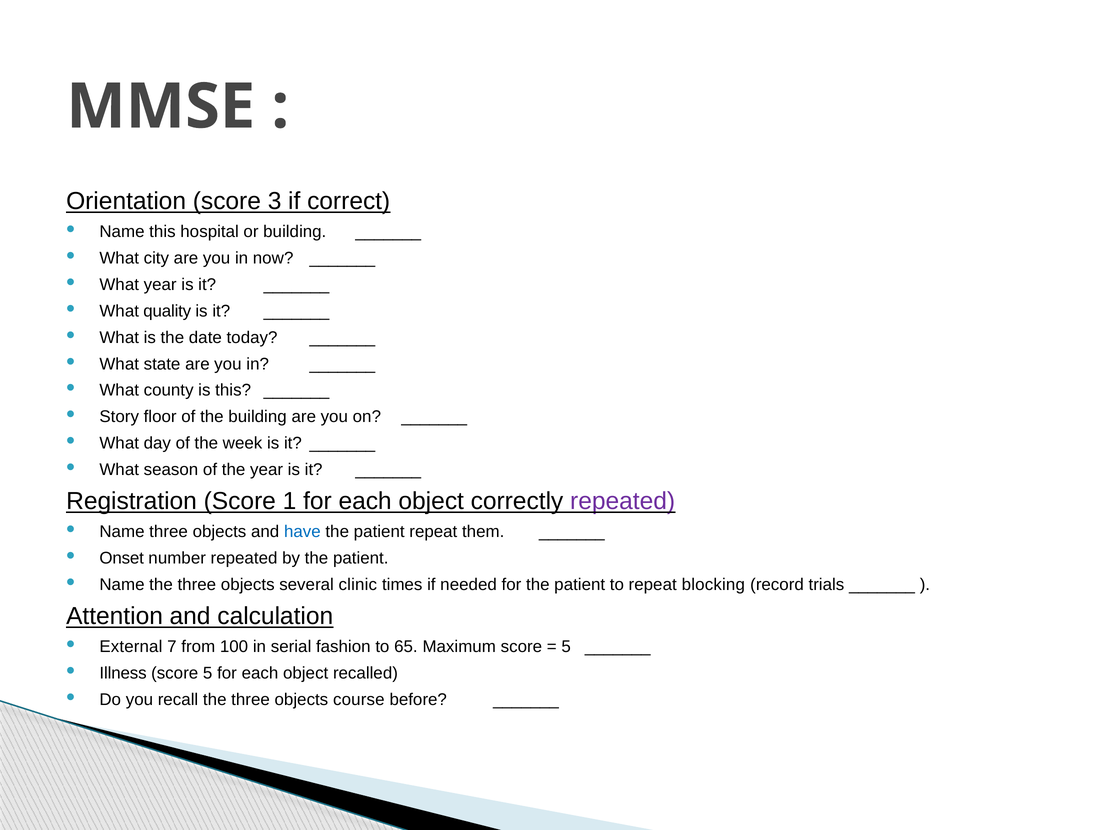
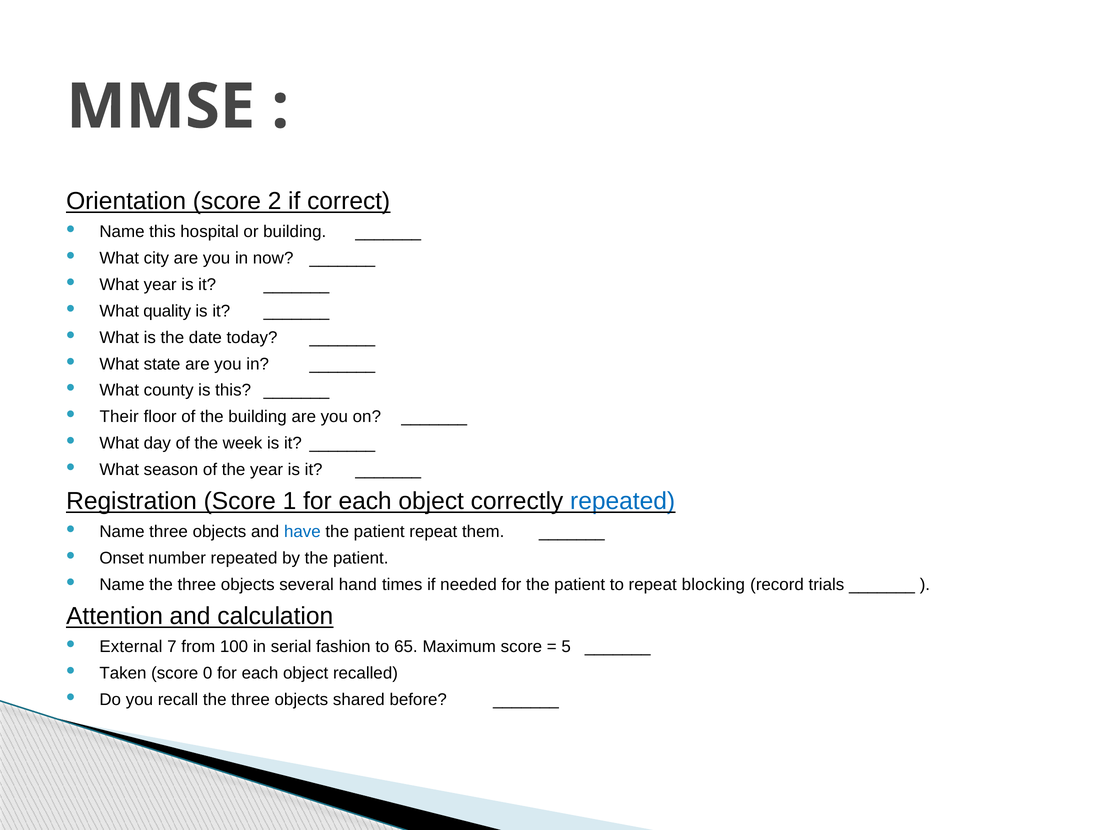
3: 3 -> 2 (275, 201)
Story: Story -> Their (119, 417)
repeated colour: purple -> blue (623, 501)
clinic: clinic -> hand (358, 585)
Illness: Illness -> Taken (123, 673)
score 5: 5 -> 0 (208, 673)
course: course -> shared (359, 700)
